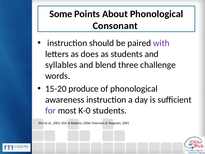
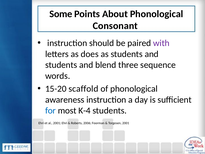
syllables: syllables -> students (61, 65)
challenge: challenge -> sequence (158, 65)
produce: produce -> scaffold (83, 89)
for colour: purple -> blue (51, 110)
K-0: K-0 -> K-4 (85, 110)
